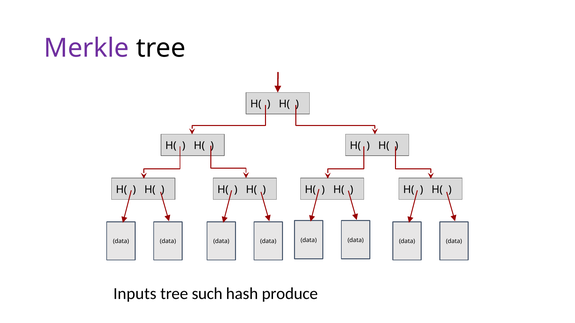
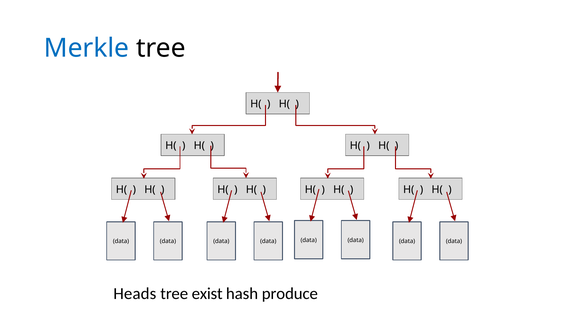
Merkle colour: purple -> blue (87, 48)
Inputs: Inputs -> Heads (135, 294)
such: such -> exist (207, 294)
